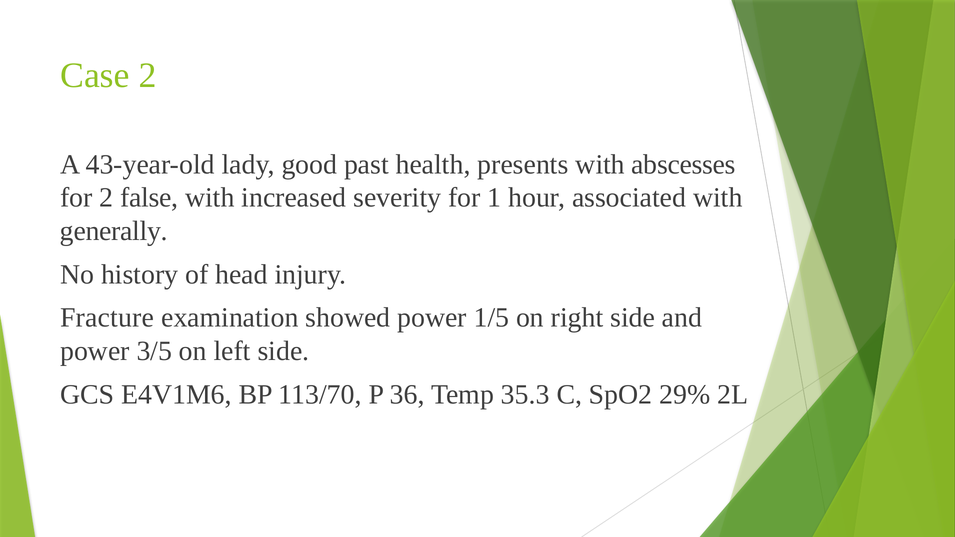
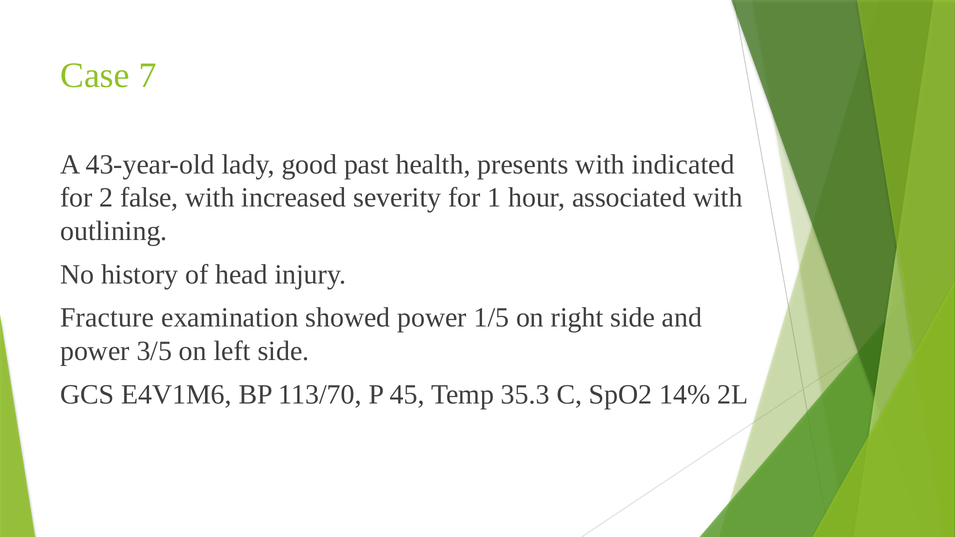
Case 2: 2 -> 7 (148, 75)
abscesses: abscesses -> indicated (683, 164)
generally: generally -> outlining (114, 231)
36: 36 -> 45 (407, 394)
29%: 29% -> 14% (685, 394)
